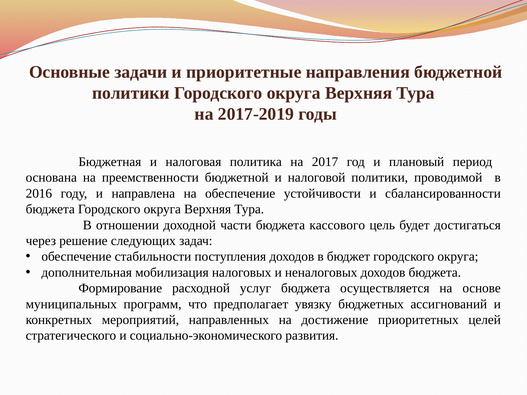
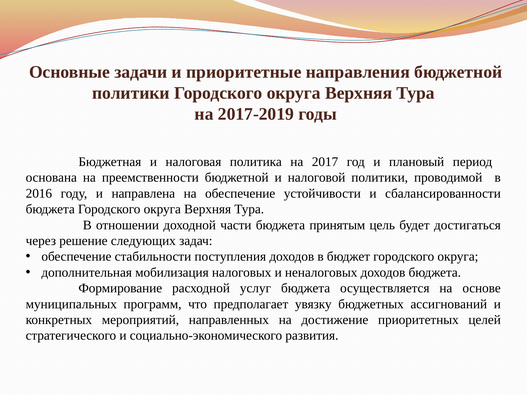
кассового: кассового -> принятым (337, 225)
